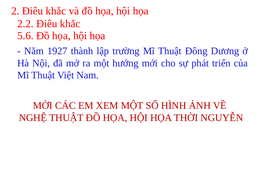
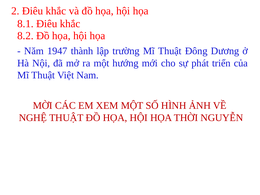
2.2: 2.2 -> 8.1 (25, 24)
5.6: 5.6 -> 8.2 (25, 36)
1927: 1927 -> 1947 (57, 51)
